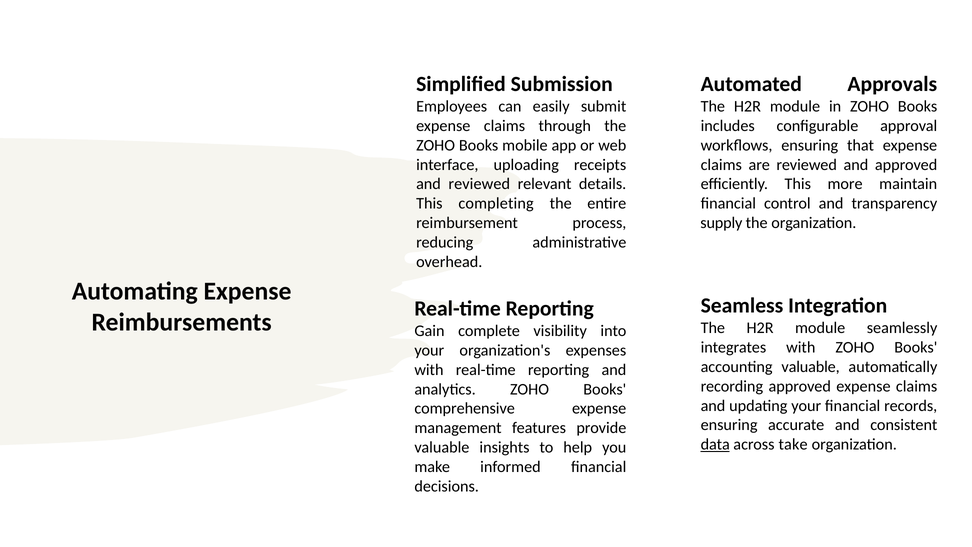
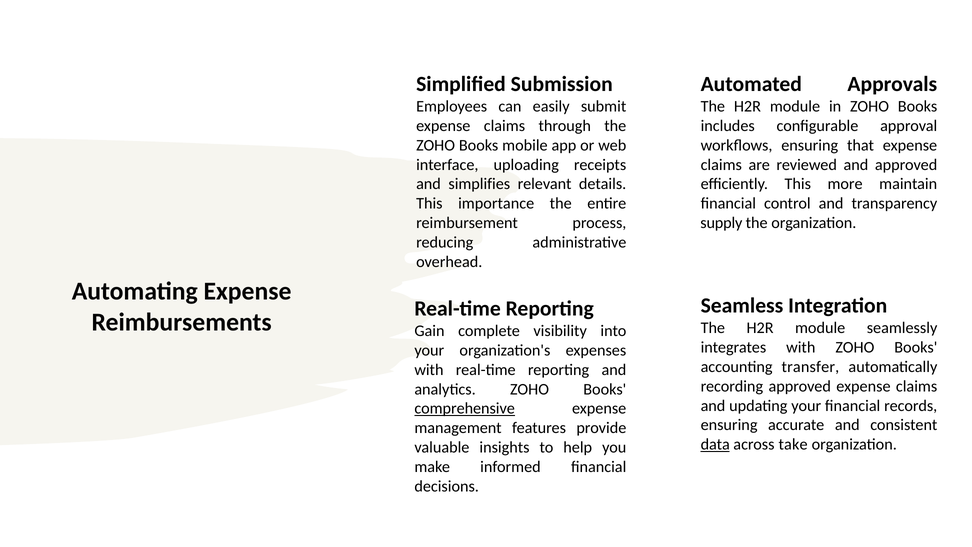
and reviewed: reviewed -> simplifies (479, 184)
completing: completing -> importance (496, 203)
accounting valuable: valuable -> transfer (810, 367)
comprehensive underline: none -> present (465, 408)
